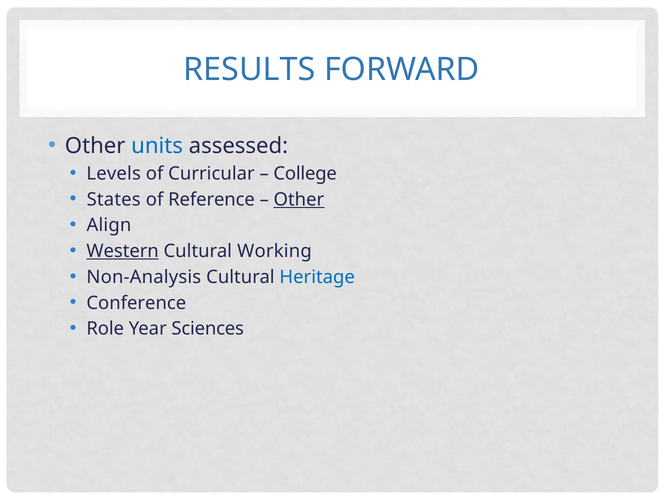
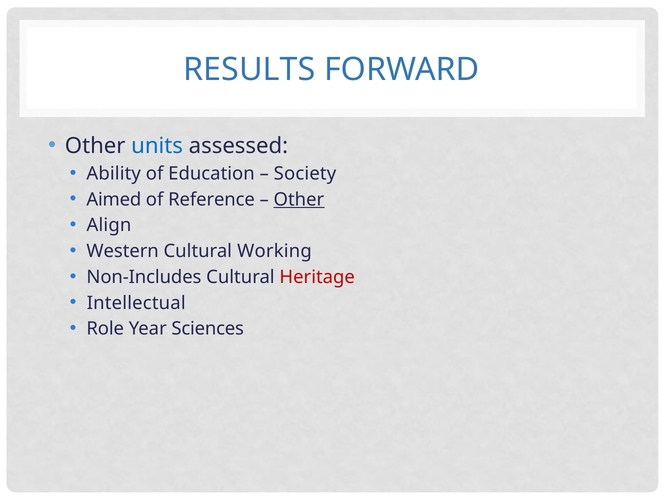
Levels: Levels -> Ability (114, 173)
Curricular: Curricular -> Education (211, 173)
College: College -> Society (305, 173)
States: States -> Aimed (114, 199)
Western underline: present -> none (123, 251)
Non-Analysis: Non-Analysis -> Non-Includes (144, 277)
Heritage colour: blue -> red (317, 277)
Conference: Conference -> Intellectual (136, 303)
